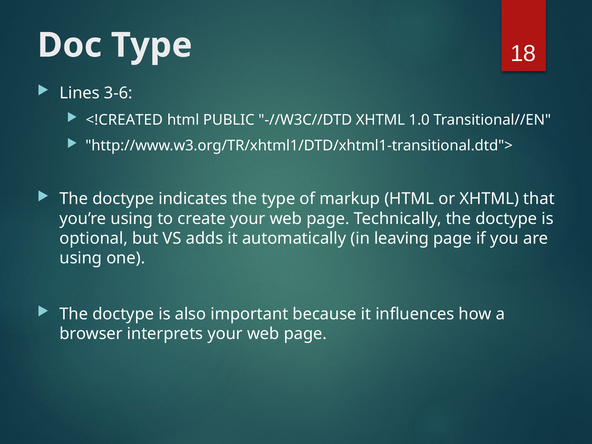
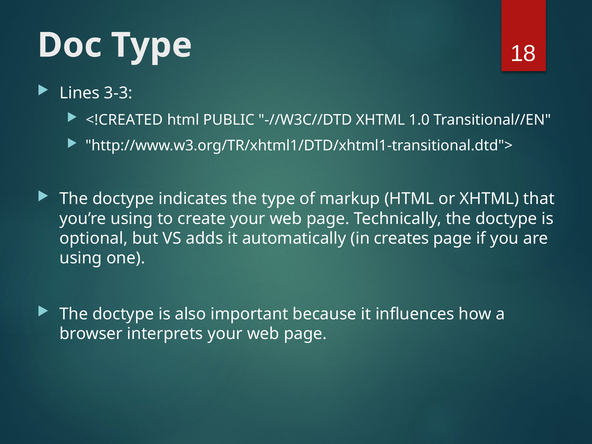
3-6: 3-6 -> 3-3 (118, 93)
leaving: leaving -> creates (402, 238)
